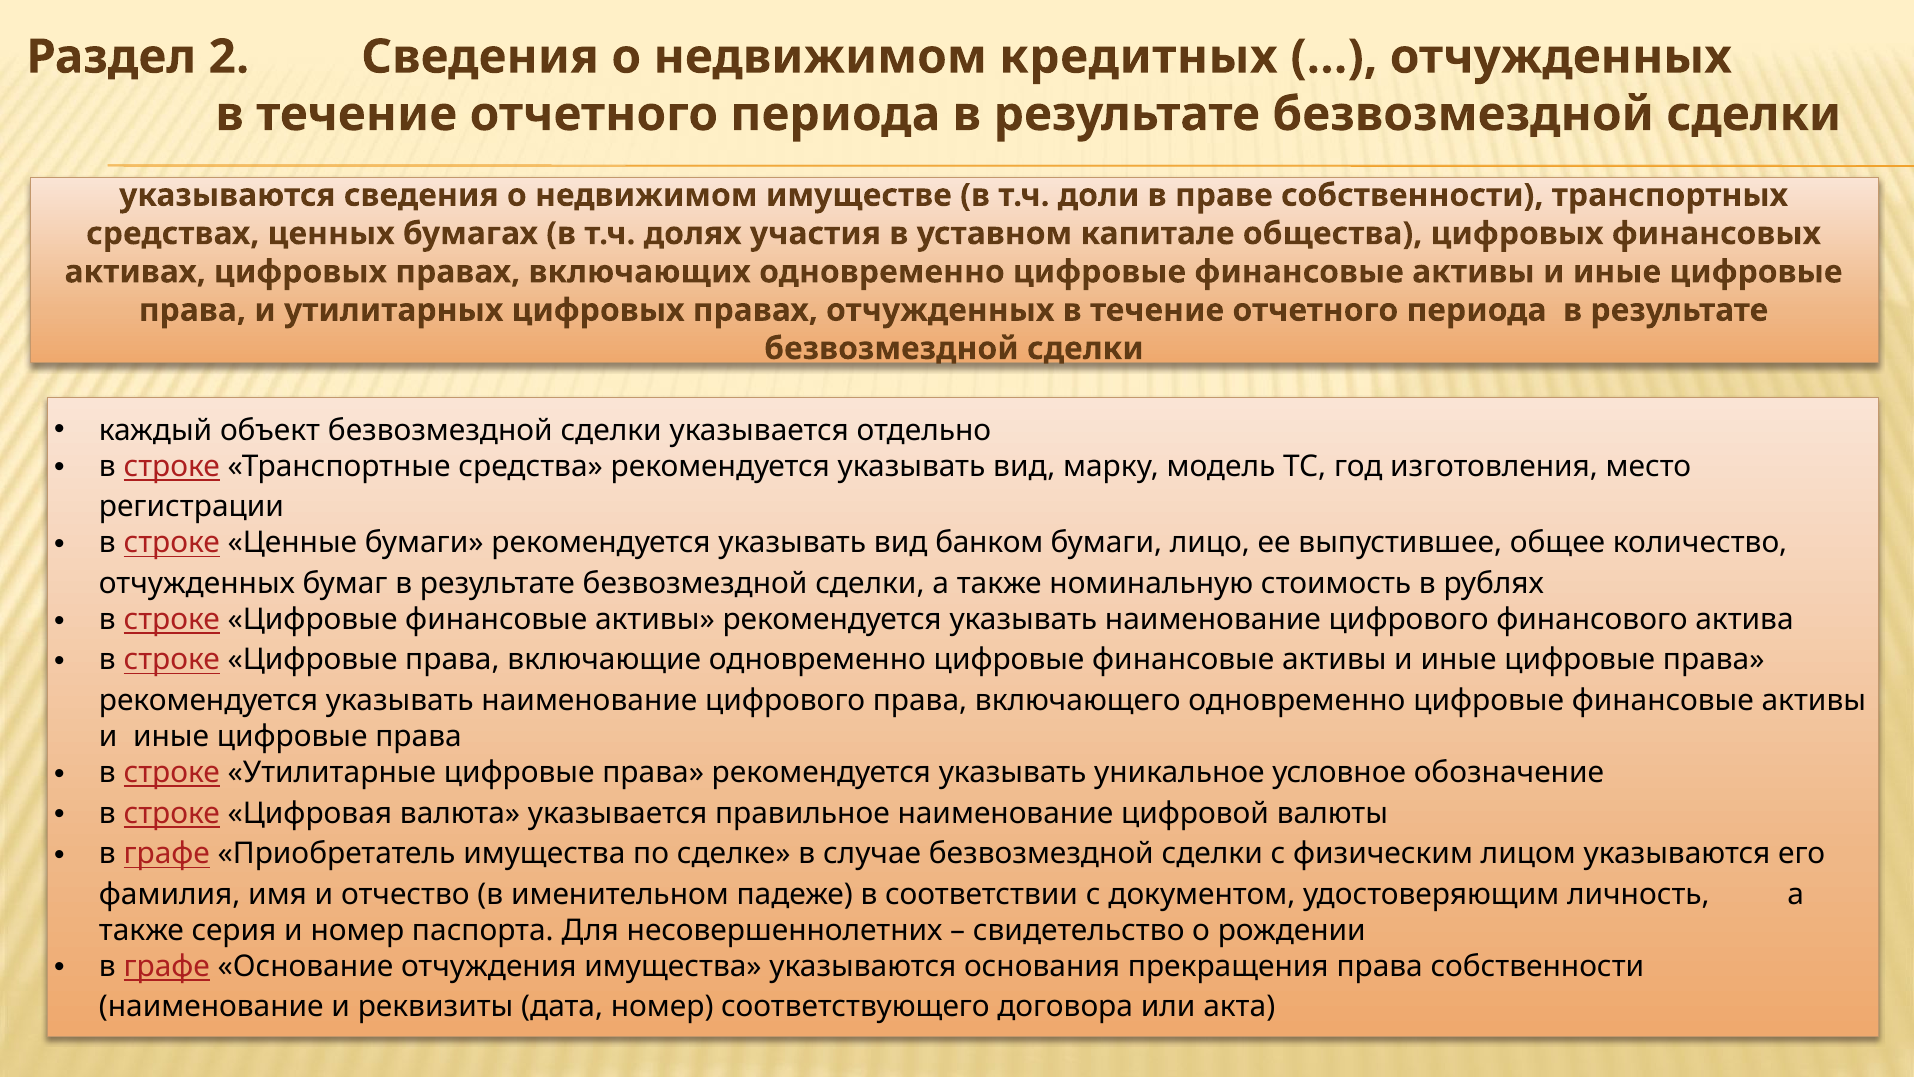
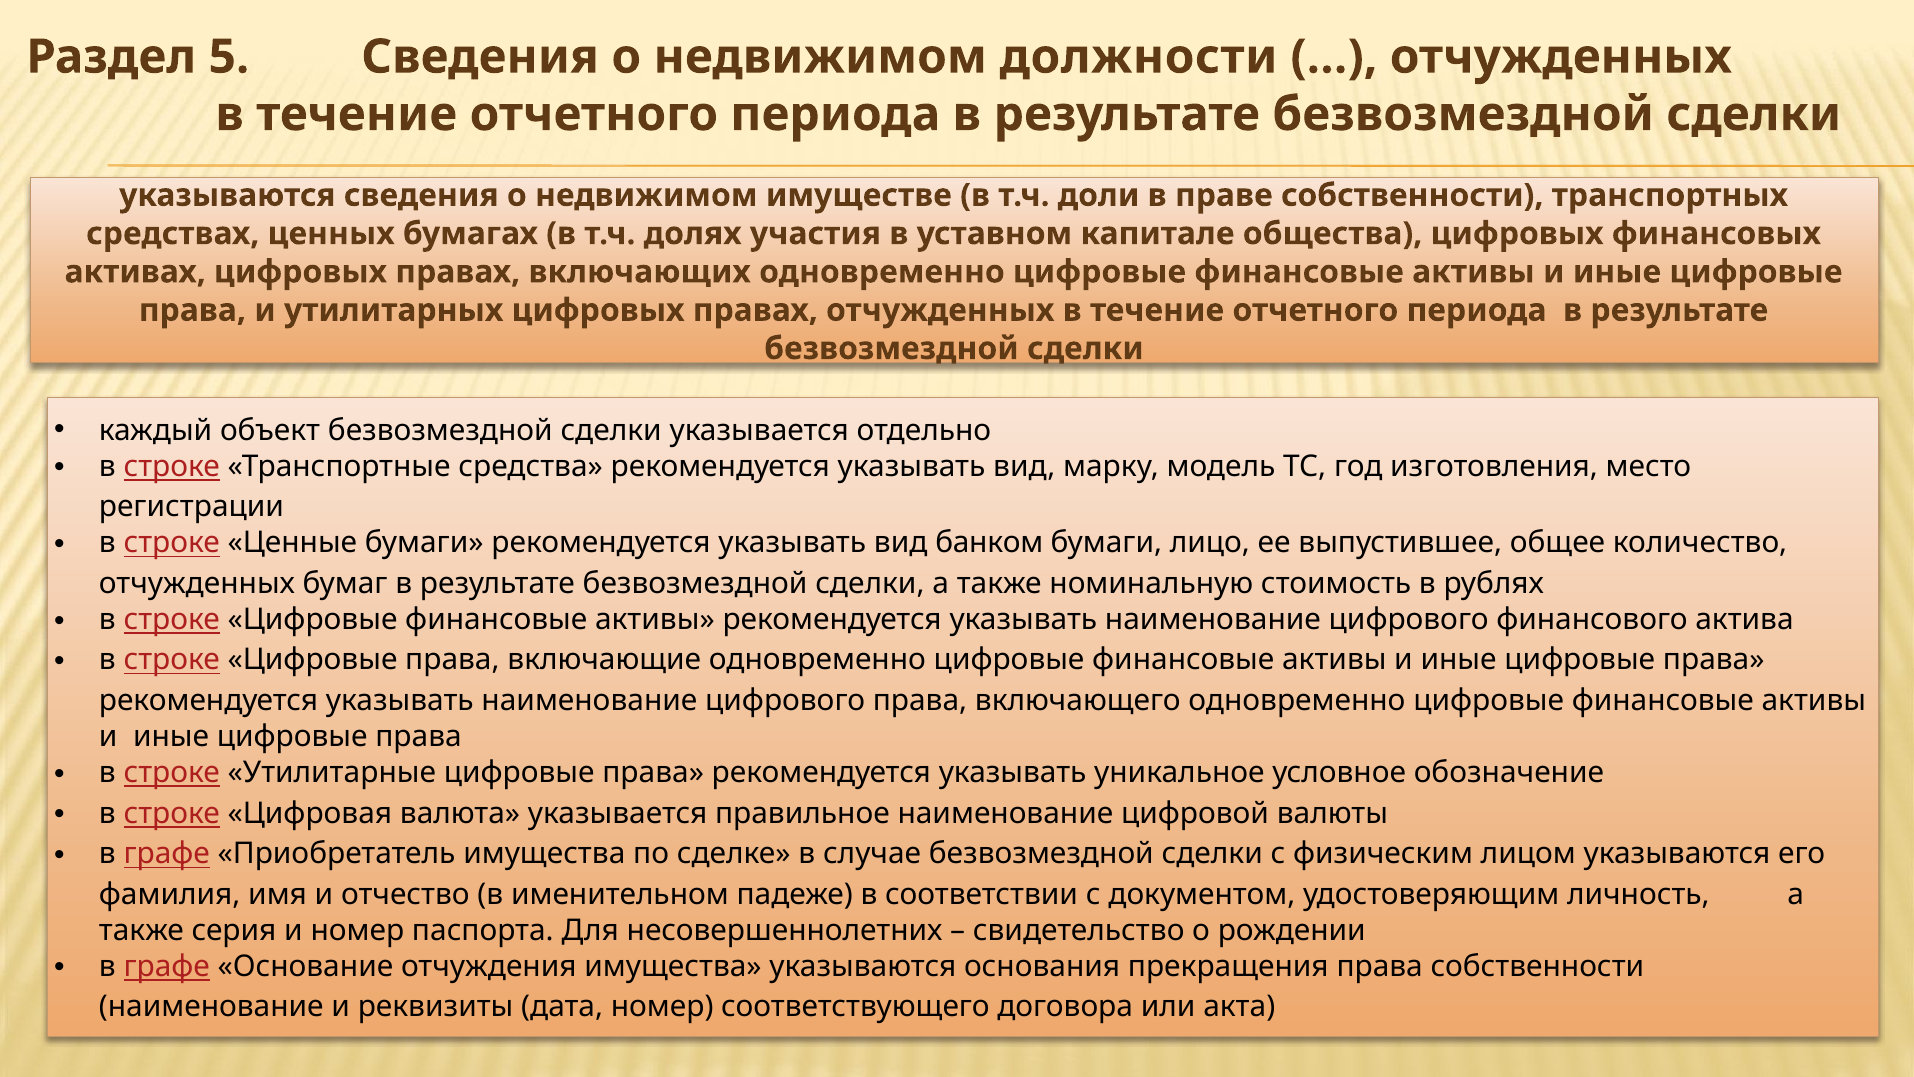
2: 2 -> 5 (229, 57)
кредитных: кредитных -> должности (1138, 57)
